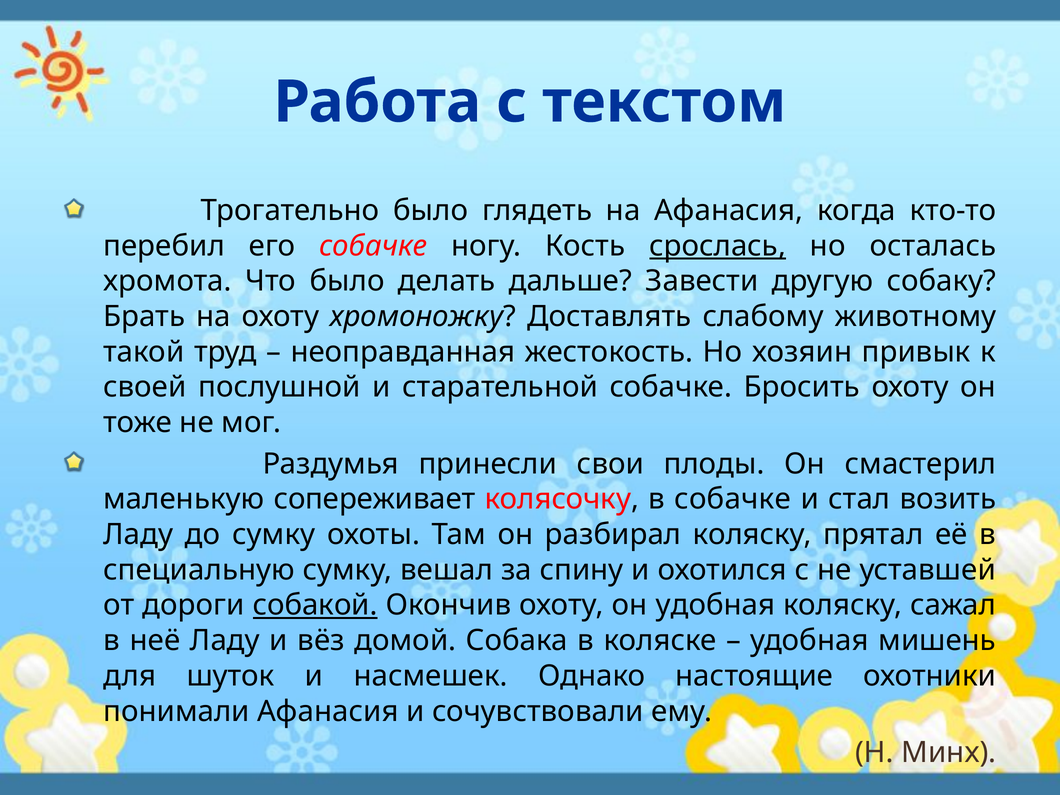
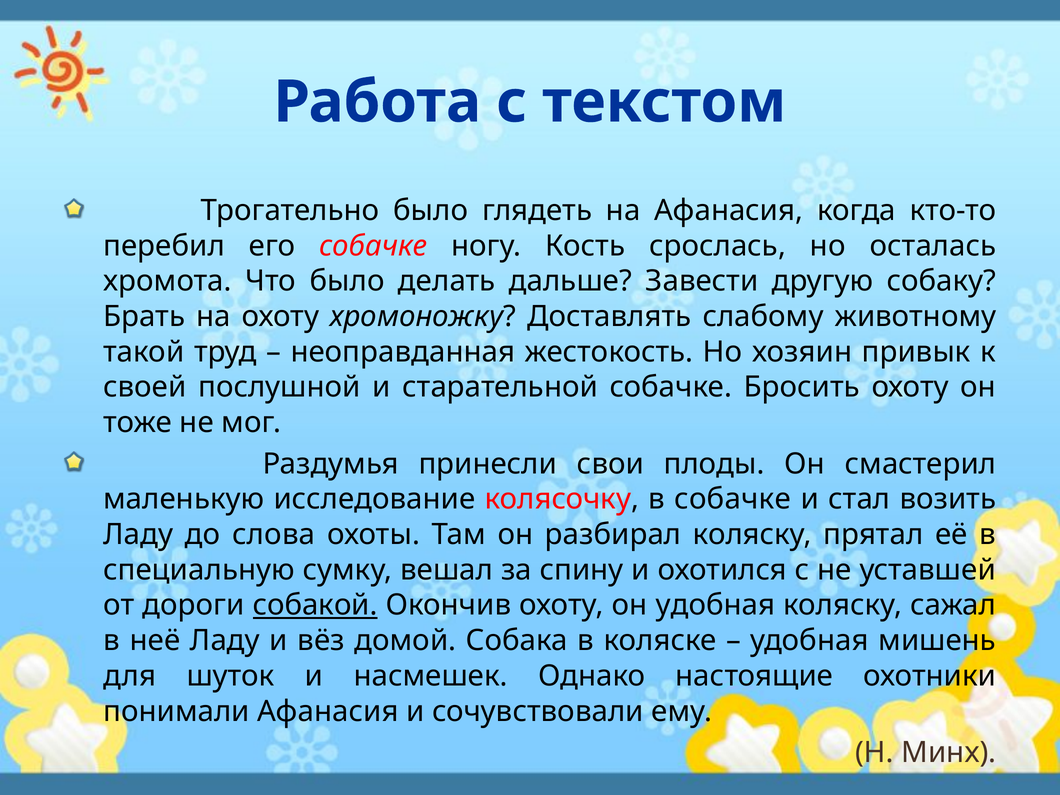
срослась underline: present -> none (718, 246)
сопереживает: сопереживает -> исследование (374, 499)
до сумку: сумку -> слова (274, 535)
